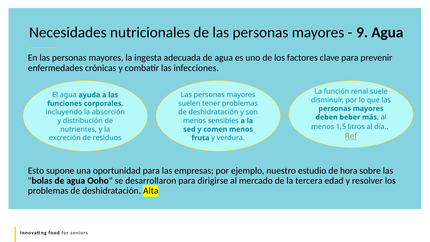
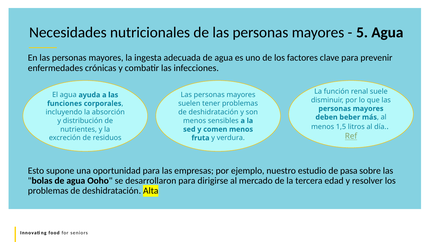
9: 9 -> 5 (362, 32)
hora: hora -> pasa (349, 170)
